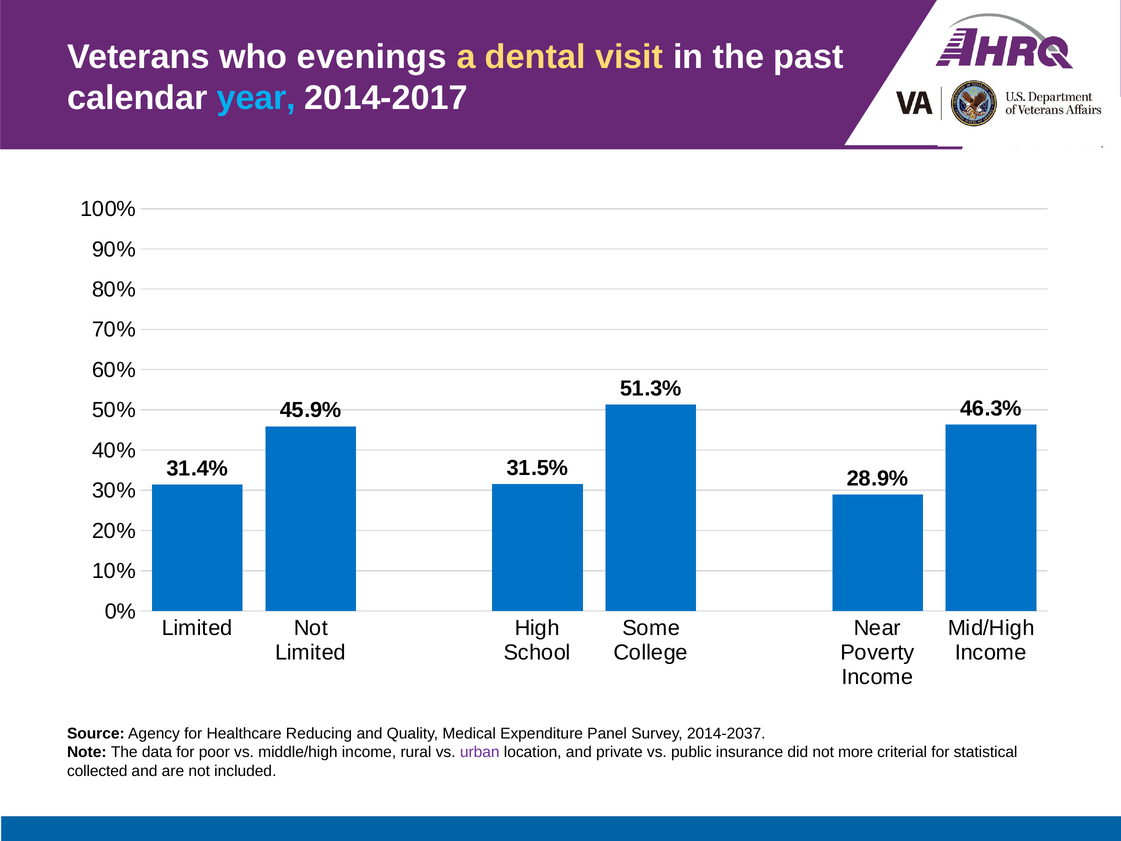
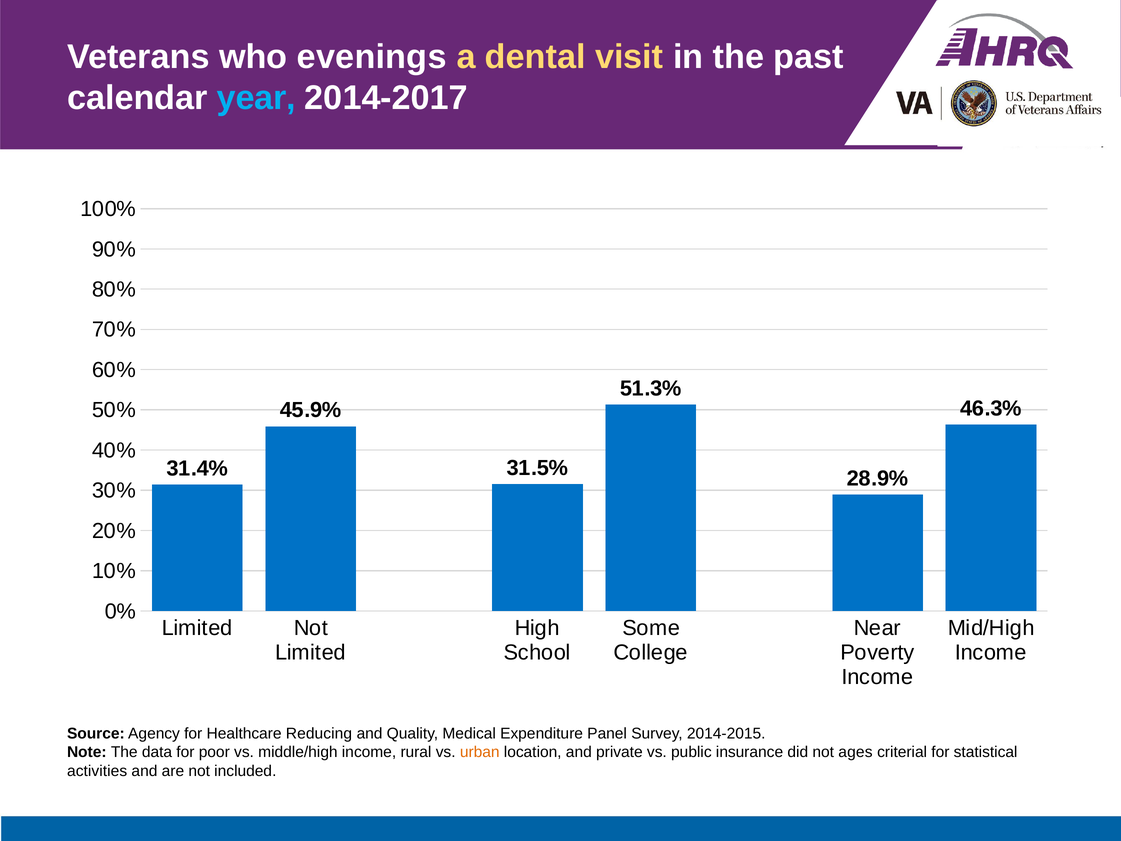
2014-2037: 2014-2037 -> 2014-2015 (726, 733)
urban colour: purple -> orange (480, 752)
more: more -> ages (855, 752)
collected: collected -> activities (97, 771)
